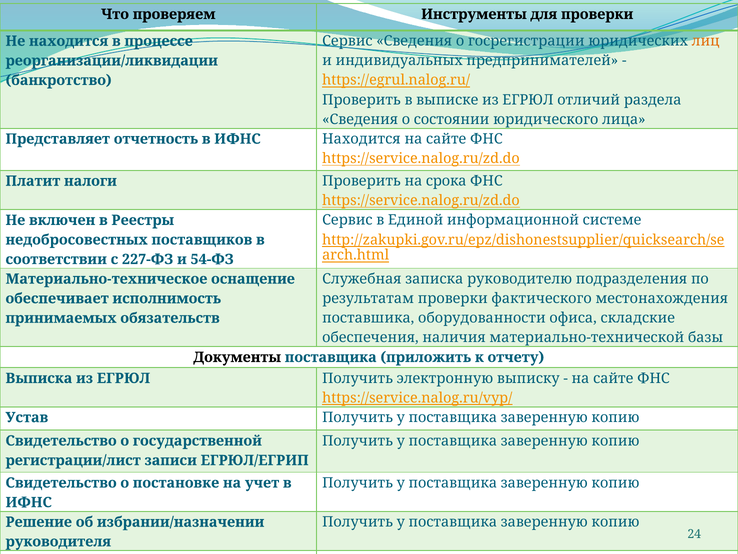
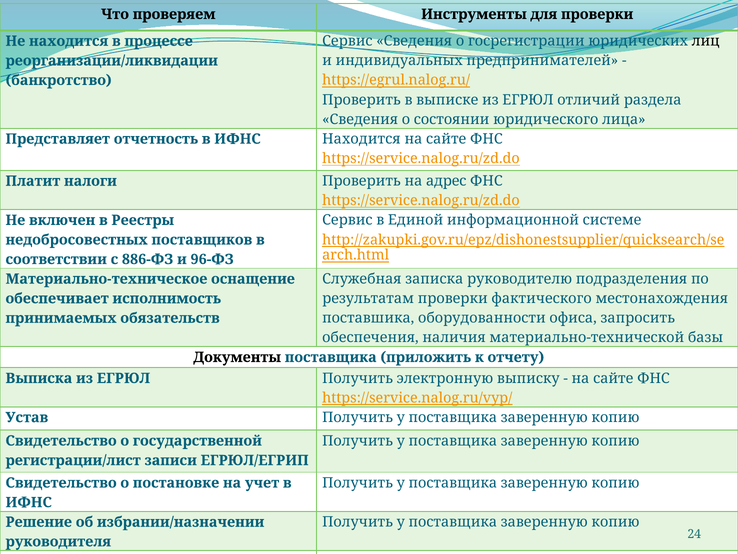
лиц colour: orange -> black (706, 41)
срока: срока -> адрес (446, 181)
227-ФЗ: 227-ФЗ -> 886-ФЗ (148, 259)
54-ФЗ: 54-ФЗ -> 96-ФЗ (212, 259)
складские: складские -> запросить (638, 318)
